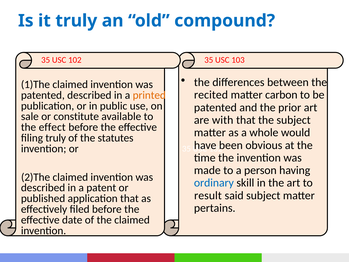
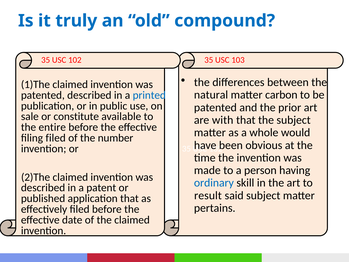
recited: recited -> natural (211, 95)
printed colour: orange -> blue (149, 95)
effect: effect -> entire (52, 127)
filing truly: truly -> filed (56, 138)
statutes: statutes -> number (116, 138)
